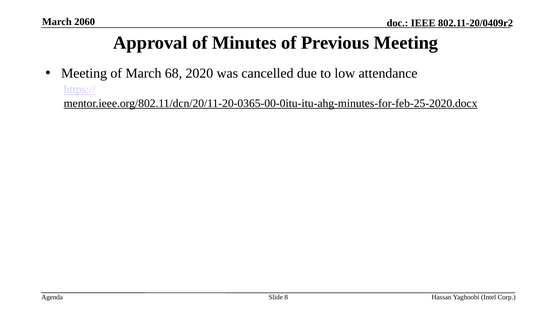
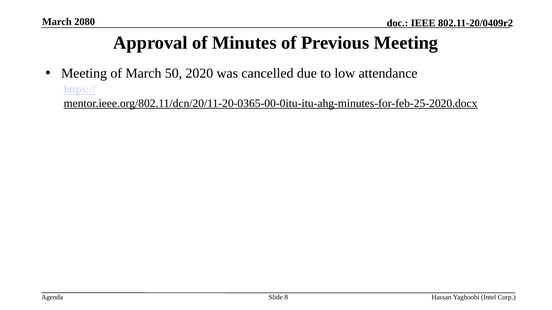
2060: 2060 -> 2080 (85, 22)
68: 68 -> 50 (173, 73)
